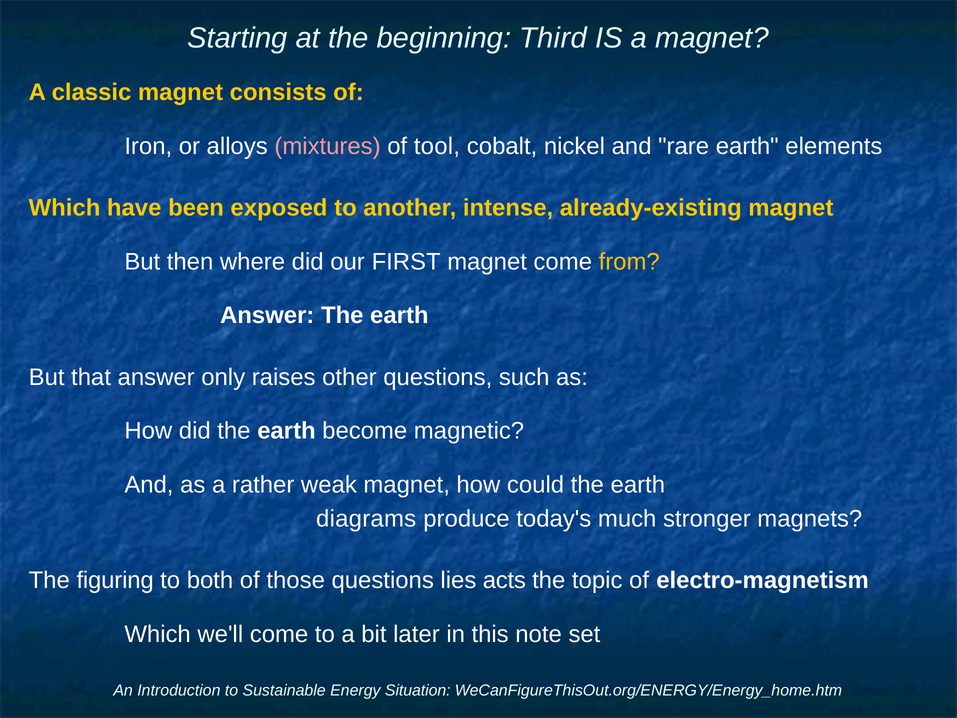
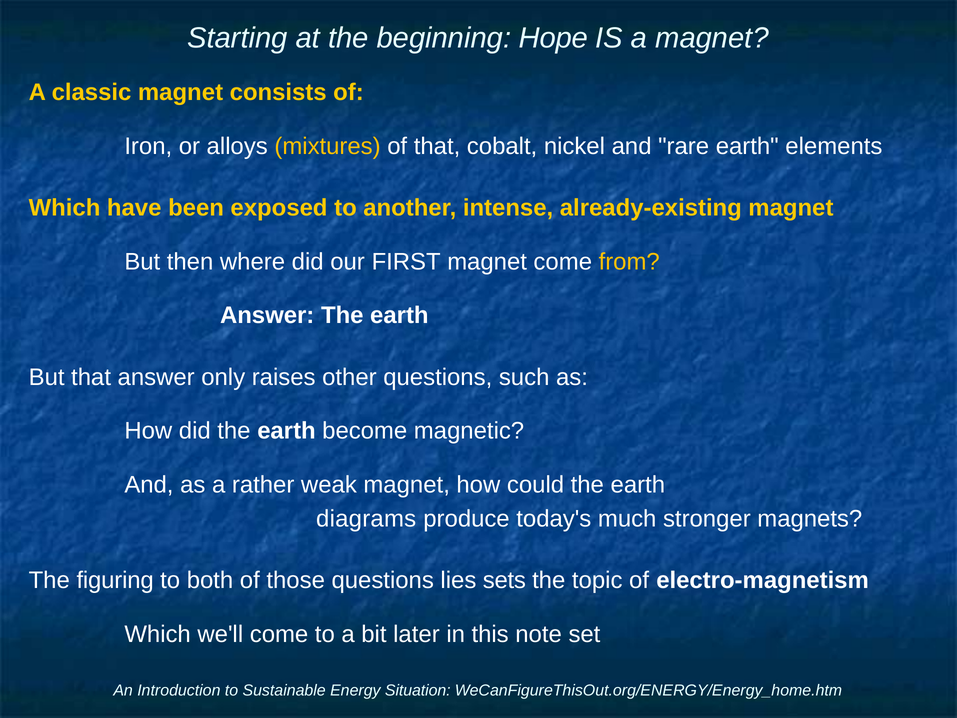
Third: Third -> Hope (553, 38)
mixtures colour: pink -> yellow (328, 146)
of tool: tool -> that (437, 146)
acts: acts -> sets (504, 580)
